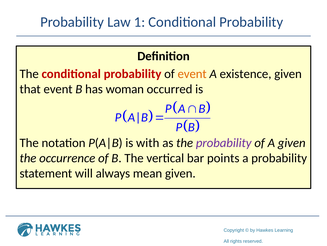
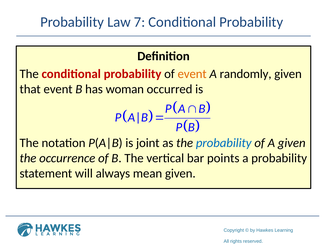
1: 1 -> 7 (140, 22)
existence: existence -> randomly (246, 74)
with: with -> joint (148, 142)
probability colour: purple -> blue (224, 142)
